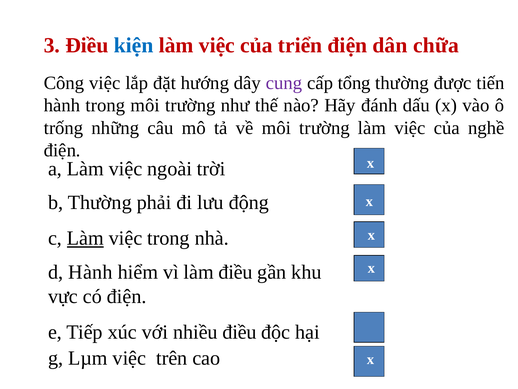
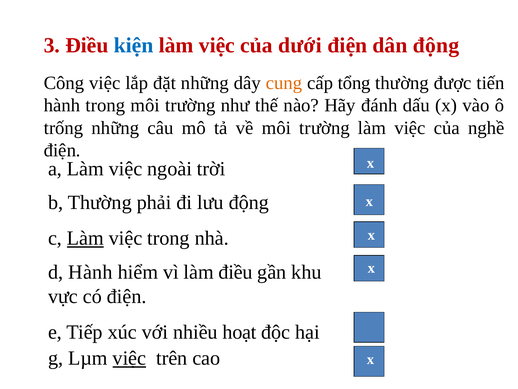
triển: triển -> dưới (300, 45)
dân chữa: chữa -> động (436, 45)
đặt hướng: hướng -> những (205, 83)
cung colour: purple -> orange (284, 83)
nhiều điều: điều -> hoạt (240, 332)
việc underline: none -> present (129, 358)
